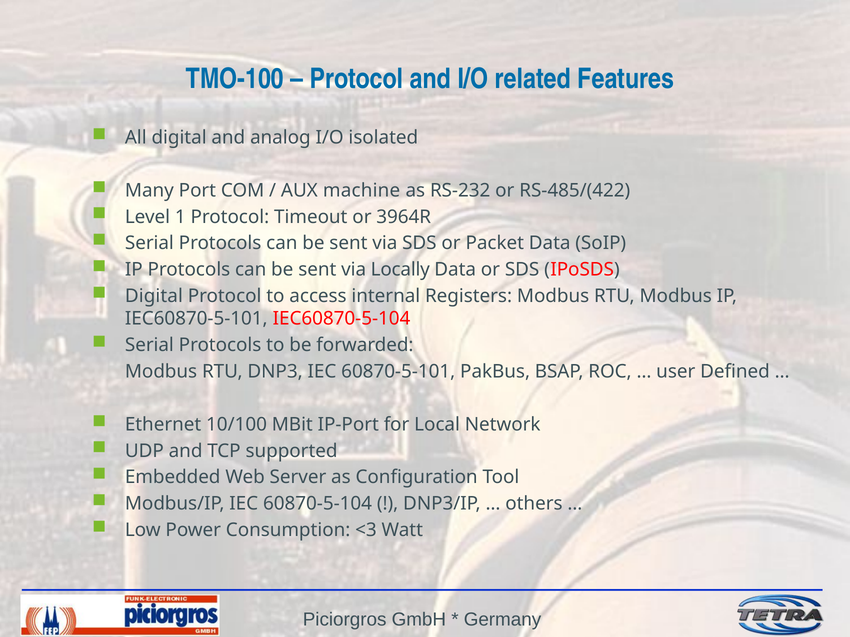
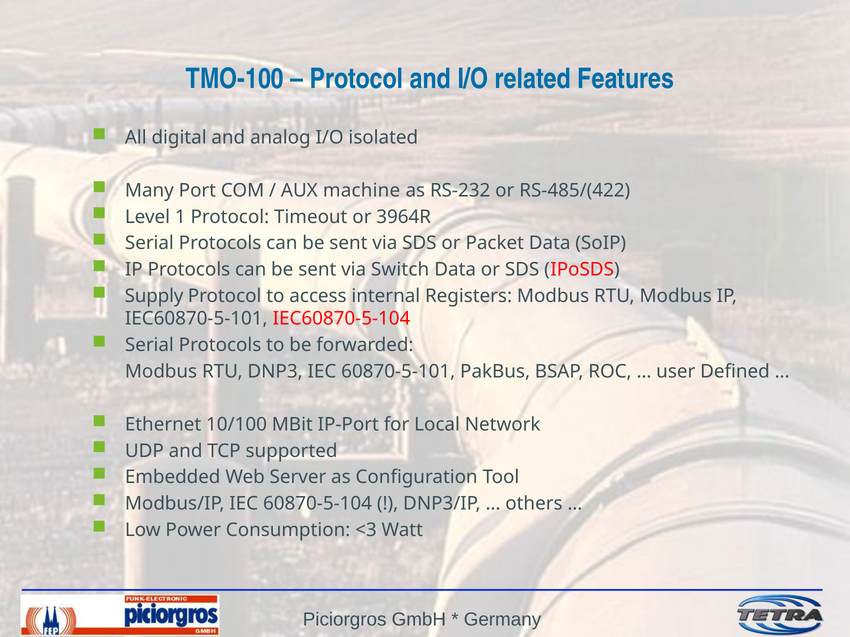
Locally: Locally -> Switch (400, 270)
Digital: Digital -> Supply (154, 296)
